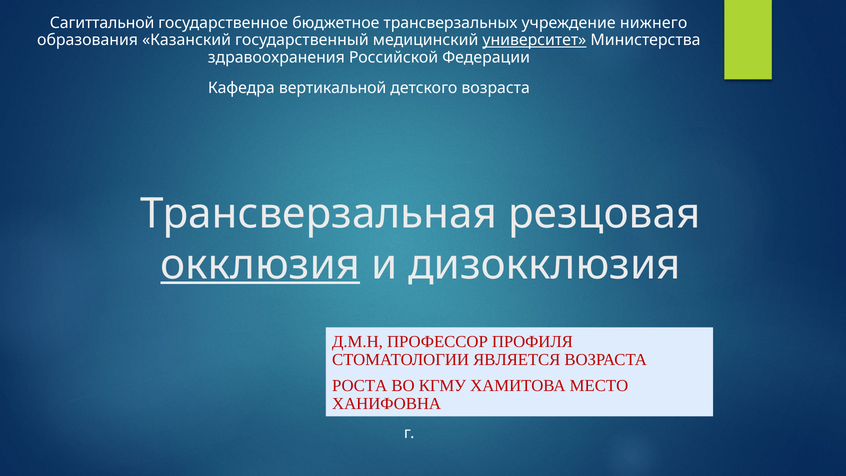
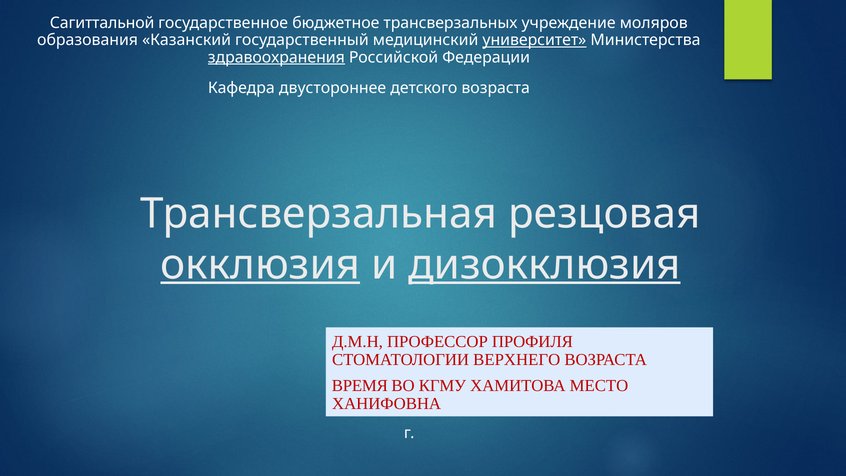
нижнего: нижнего -> моляров (654, 23)
здравоохранения underline: none -> present (276, 57)
вертикальной: вертикальной -> двустороннее (333, 88)
дизокклюзия underline: none -> present (545, 265)
ЯВЛЯЕТСЯ: ЯВЛЯЕТСЯ -> ВЕРХНЕГО (517, 360)
РОСТА: РОСТА -> ВРЕМЯ (360, 386)
